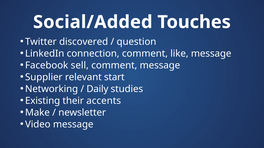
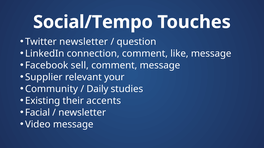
Social/Added: Social/Added -> Social/Tempo (93, 22)
Twitter discovered: discovered -> newsletter (84, 42)
start: start -> your (114, 77)
Networking: Networking -> Community (52, 89)
Make: Make -> Facial (37, 113)
